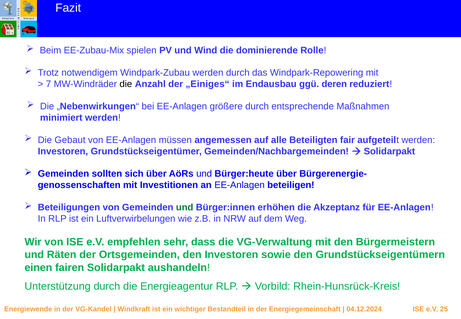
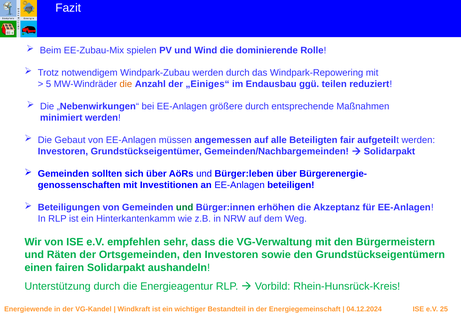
7: 7 -> 5 (49, 84)
die colour: black -> orange (126, 84)
deren: deren -> teilen (334, 84)
Bürger:heute: Bürger:heute -> Bürger:leben (244, 174)
Luftverwirbelungen: Luftverwirbelungen -> Hinterkantenkamm (136, 219)
